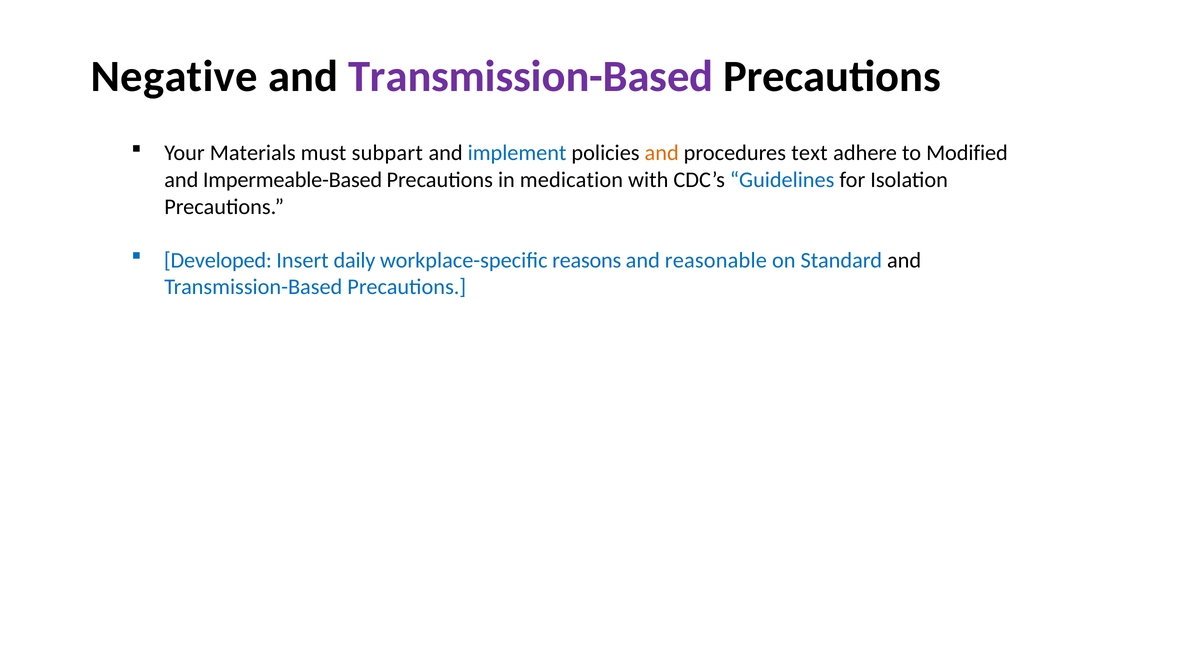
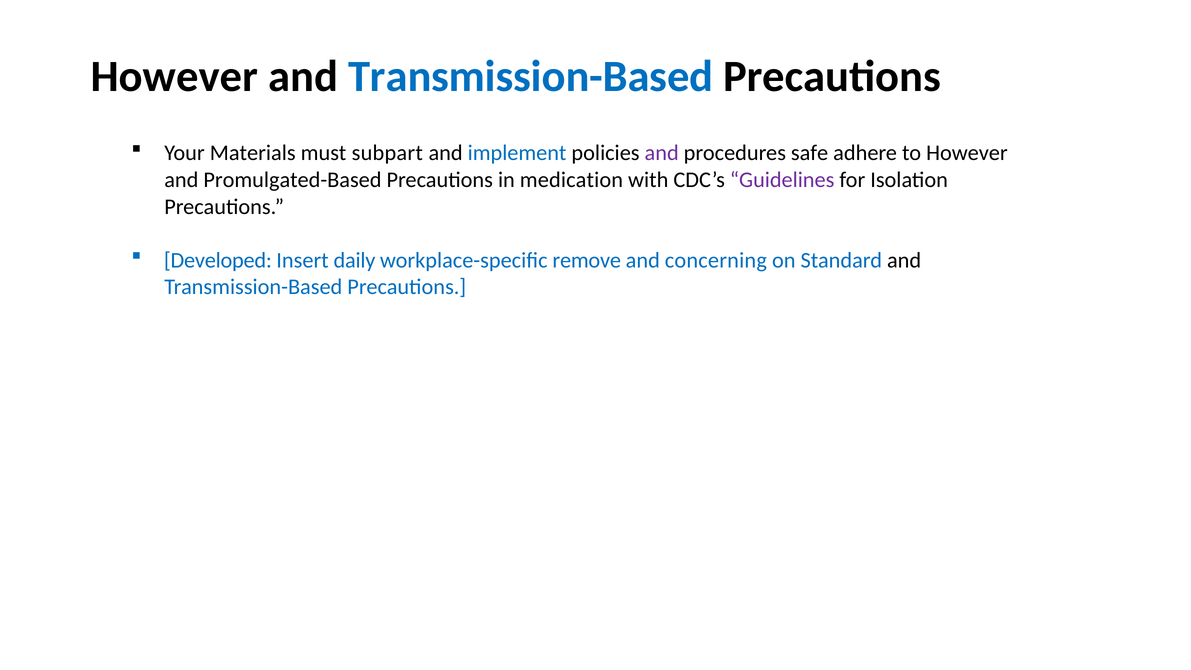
Negative: Negative -> However (174, 77)
Transmission-Based colour: purple -> blue (531, 77)
and colour: orange -> purple (662, 153)
text: text -> safe (810, 153)
to Modified: Modified -> However (967, 153)
Impermeable-Based: Impermeable-Based -> Promulgated-Based (292, 180)
Guidelines colour: blue -> purple (782, 180)
reasons: reasons -> remove (587, 260)
reasonable: reasonable -> concerning (716, 260)
